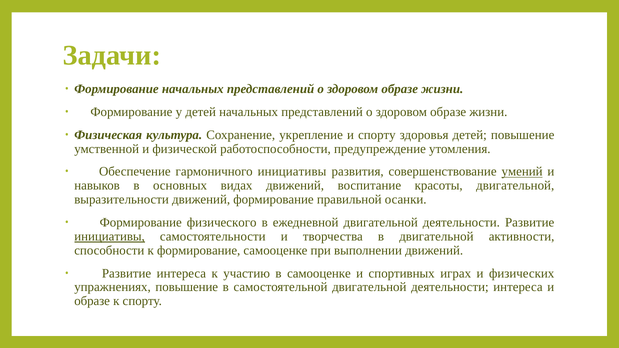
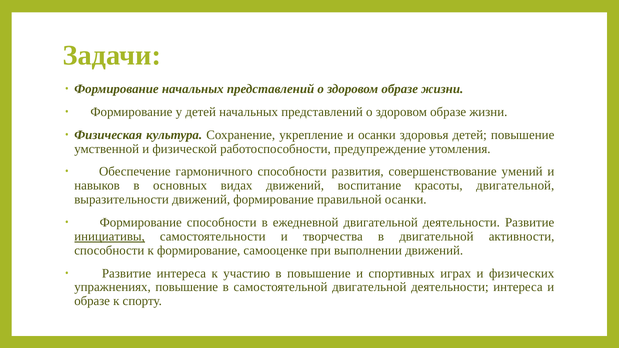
и спорту: спорту -> осанки (377, 135)
гармоничного инициативы: инициативы -> способности (292, 172)
умений underline: present -> none (522, 172)
Формирование физического: физического -> способности (222, 223)
в самооценке: самооценке -> повышение (319, 273)
